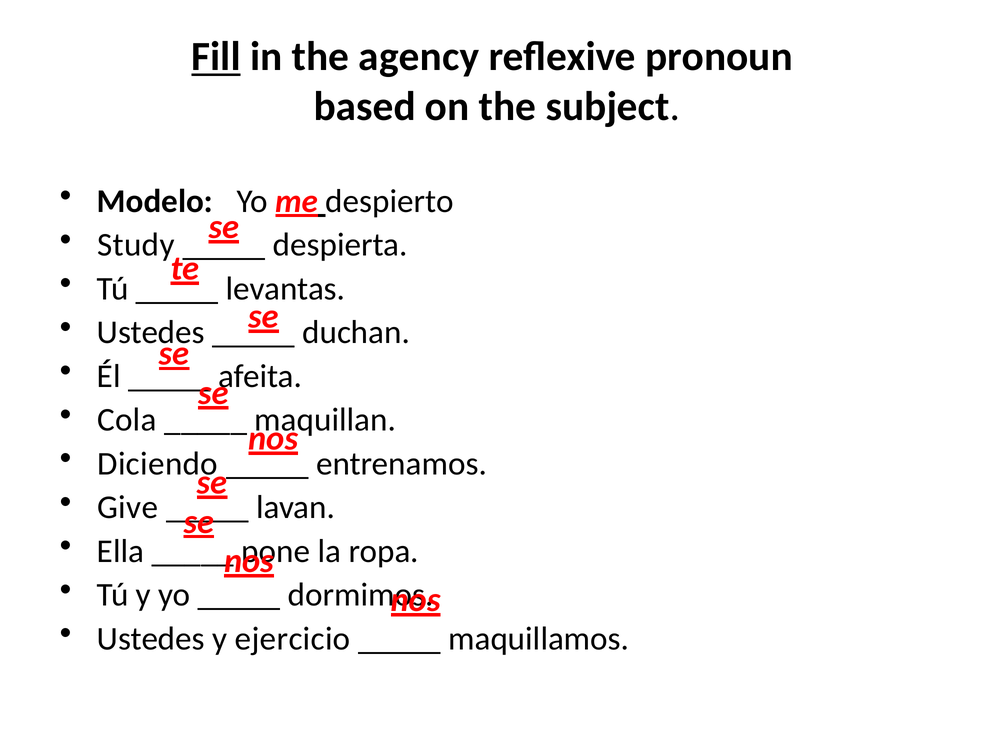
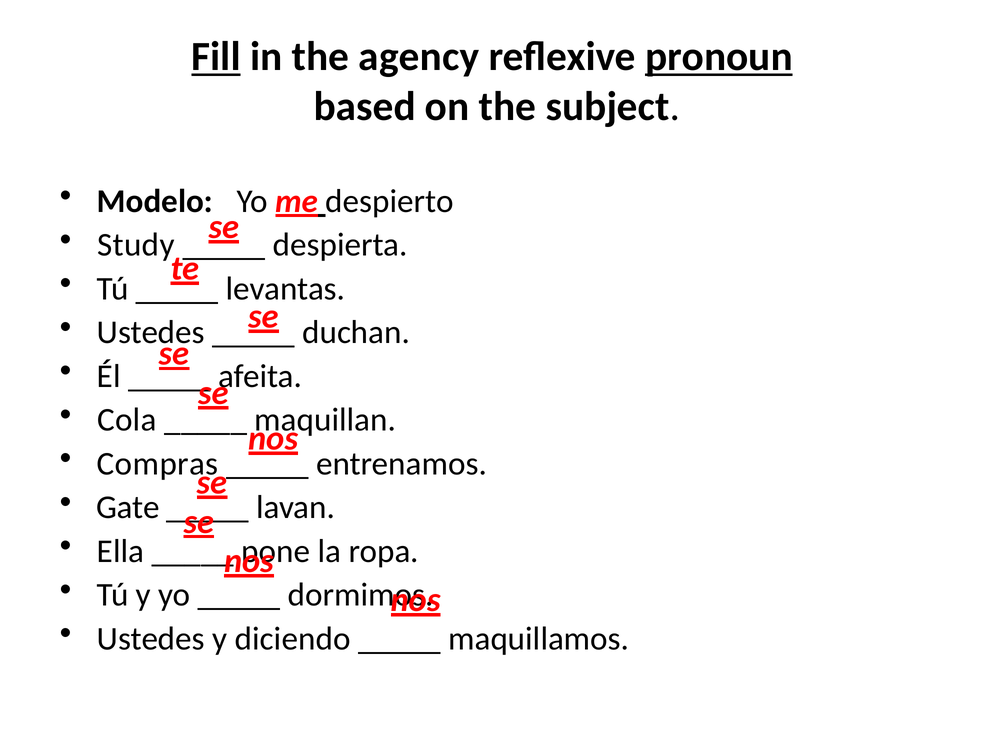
pronoun underline: none -> present (719, 57)
Diciendo: Diciendo -> Compras (158, 463)
Give: Give -> Gate (128, 507)
ejercicio: ejercicio -> diciendo (293, 638)
